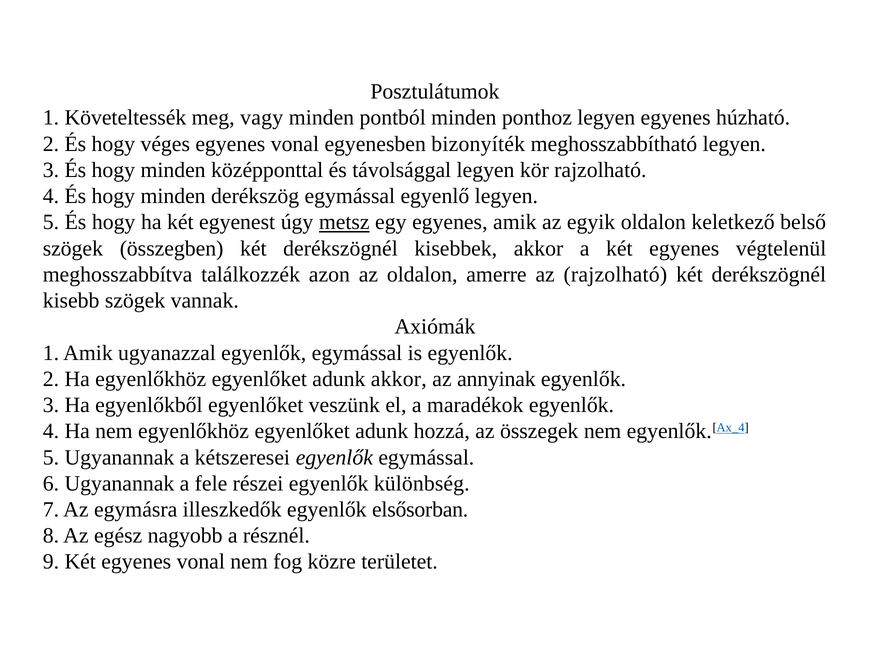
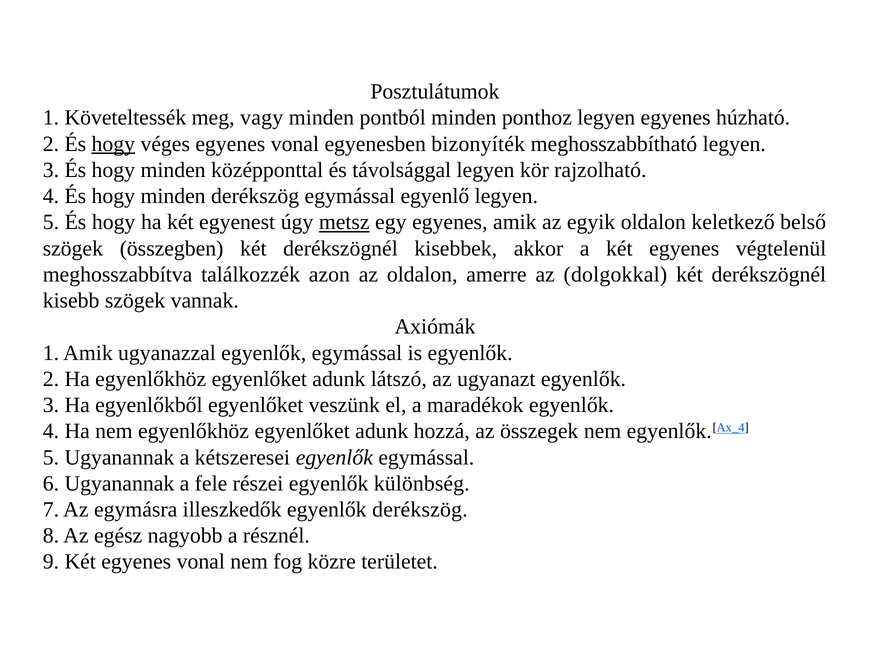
hogy underline: none -> present (113, 144)
az rajzolható: rajzolható -> dolgokkal (615, 274)
adunk akkor: akkor -> látszó (399, 379)
annyinak: annyinak -> ugyanazt (496, 379)
egyenlők elsősorban: elsősorban -> derékszög (420, 509)
